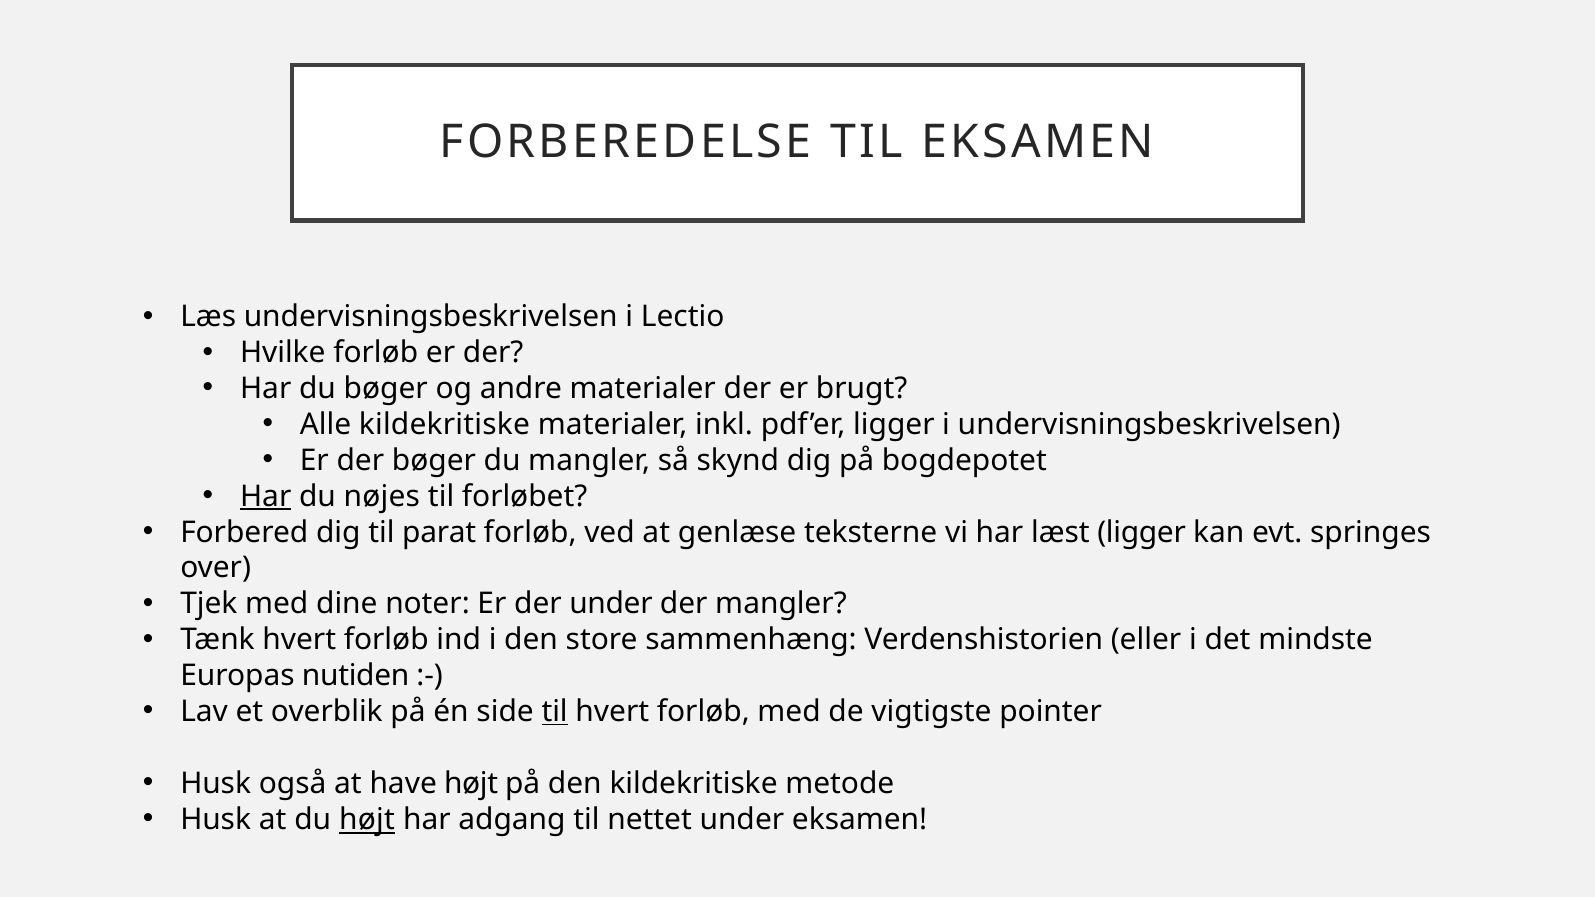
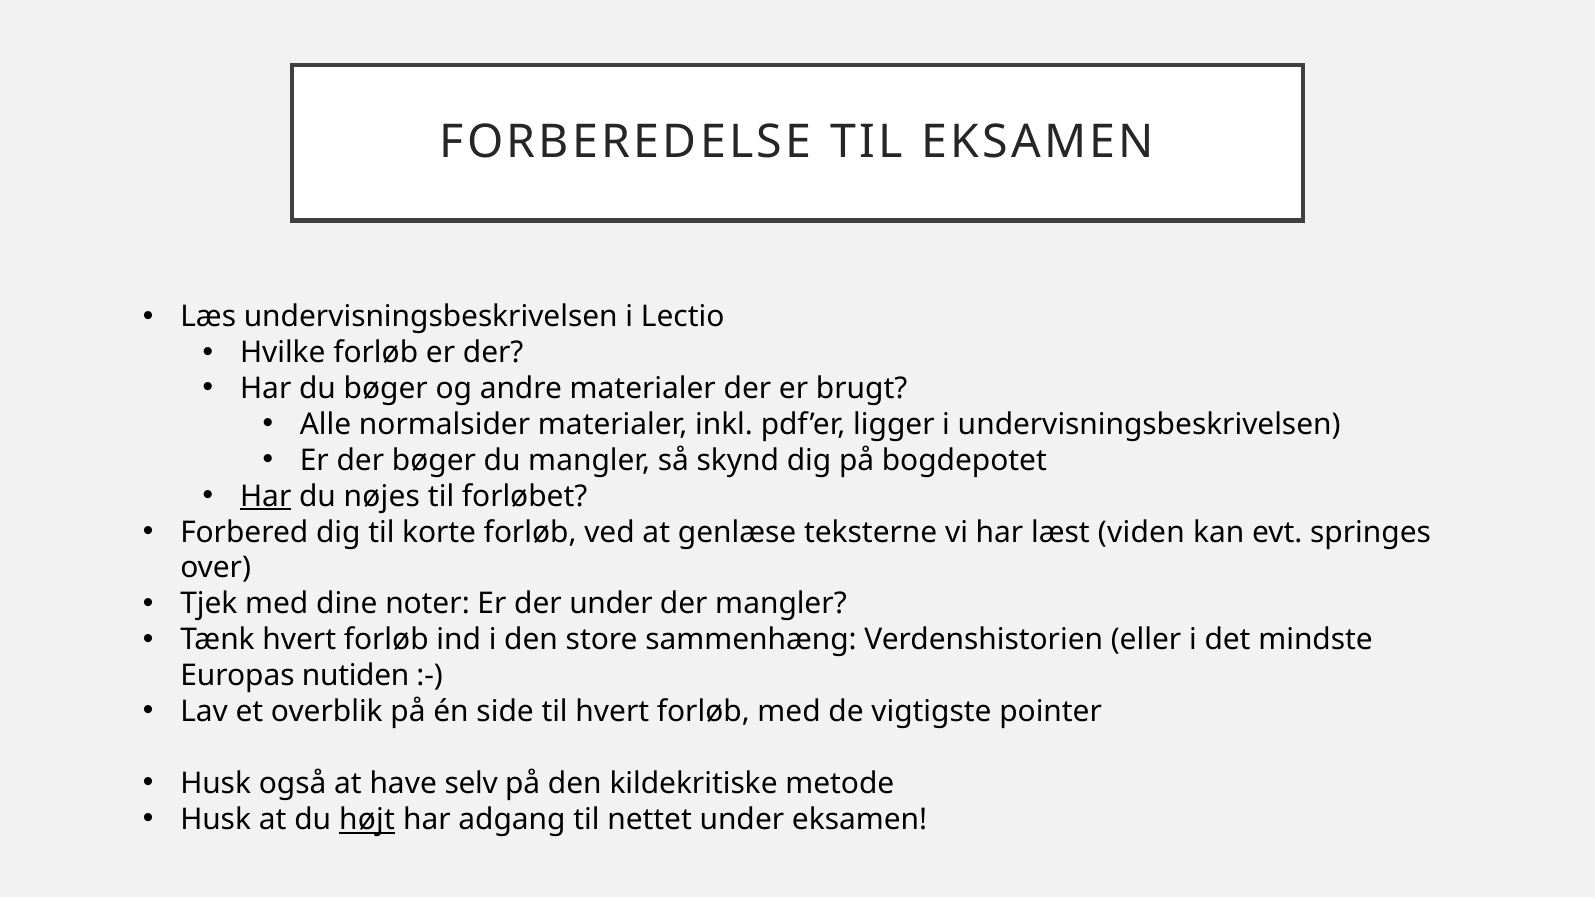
Alle kildekritiske: kildekritiske -> normalsider (445, 425)
parat: parat -> korte (439, 532)
læst ligger: ligger -> viden (1141, 532)
til underline: present -> none (555, 712)
have højt: højt -> selv (471, 784)
